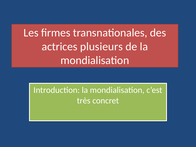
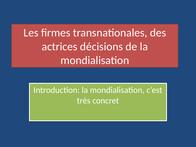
plusieurs: plusieurs -> décisions (101, 47)
